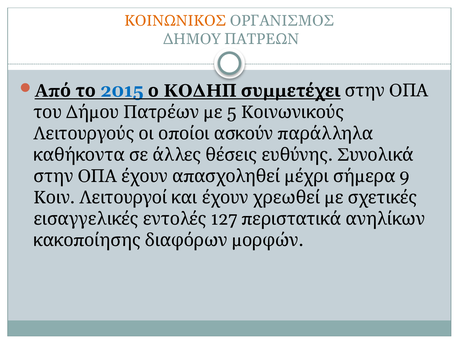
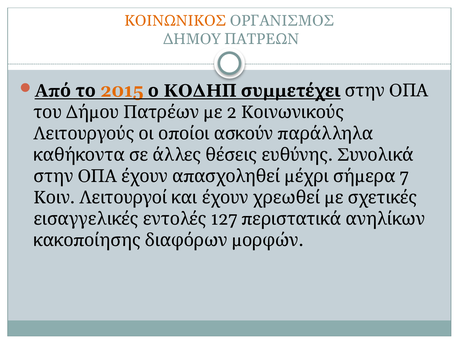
2015 colour: blue -> orange (122, 91)
5: 5 -> 2 (232, 112)
9: 9 -> 7 (404, 176)
